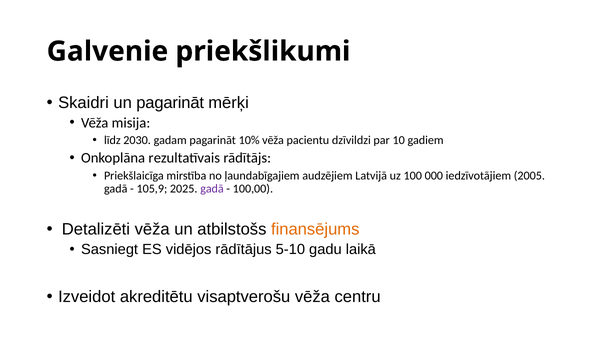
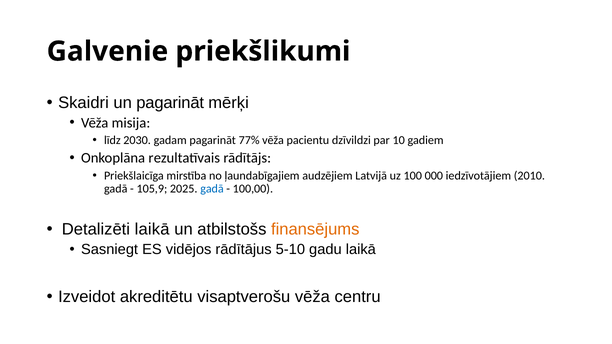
10%: 10% -> 77% (249, 140)
2005: 2005 -> 2010 (529, 176)
gadā colour: purple -> blue (212, 189)
Detalizēti vēža: vēža -> laikā (152, 230)
